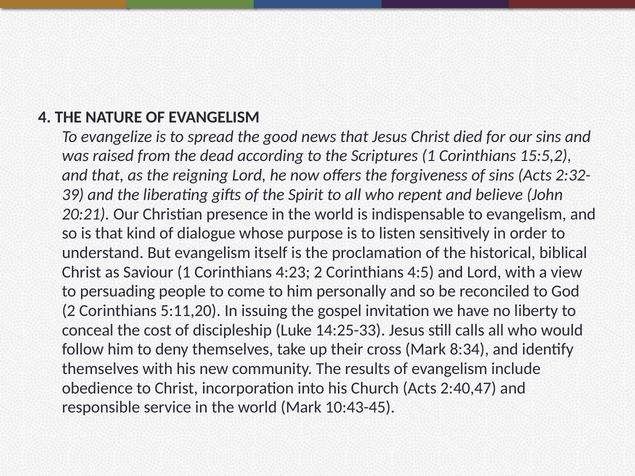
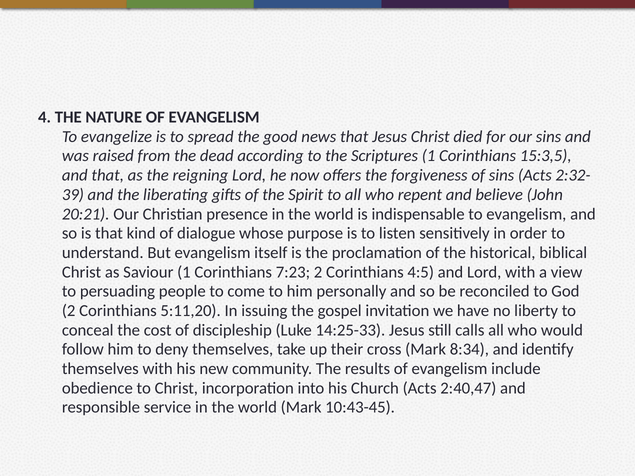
15:5,2: 15:5,2 -> 15:3,5 (546, 156)
4:23: 4:23 -> 7:23 (293, 272)
